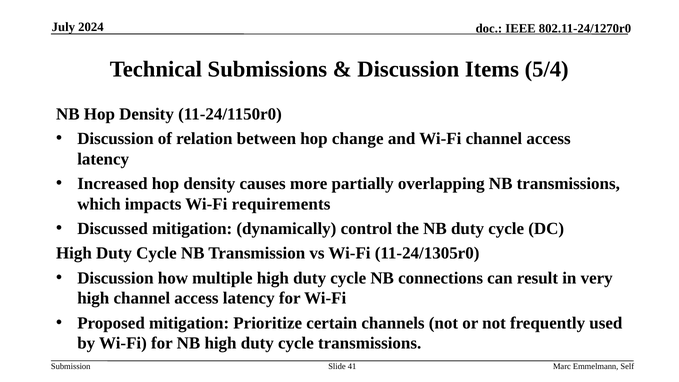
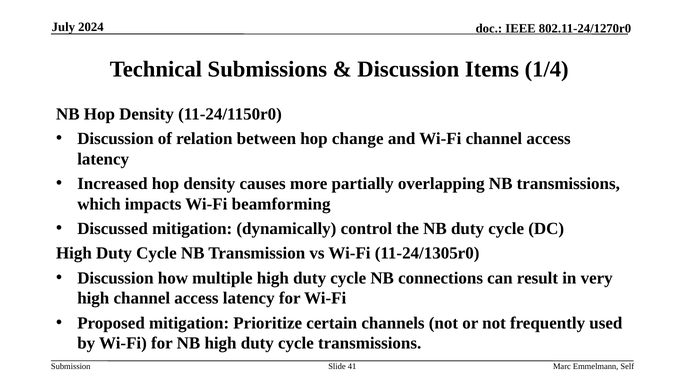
5/4: 5/4 -> 1/4 (547, 69)
requirements: requirements -> beamforming (281, 204)
